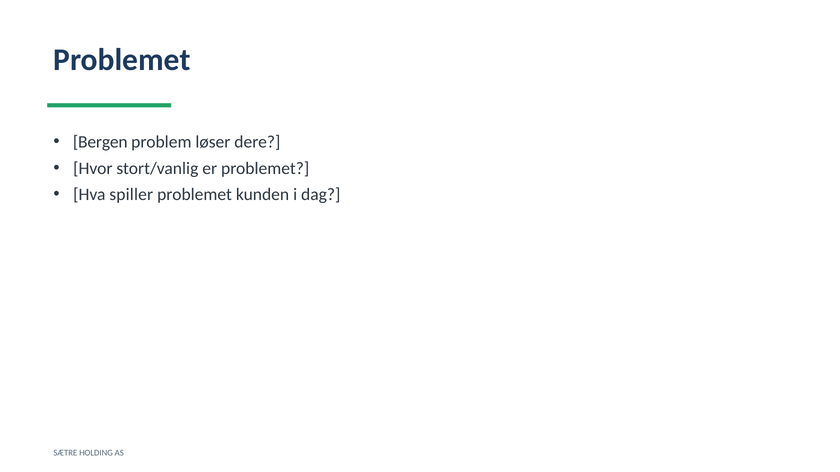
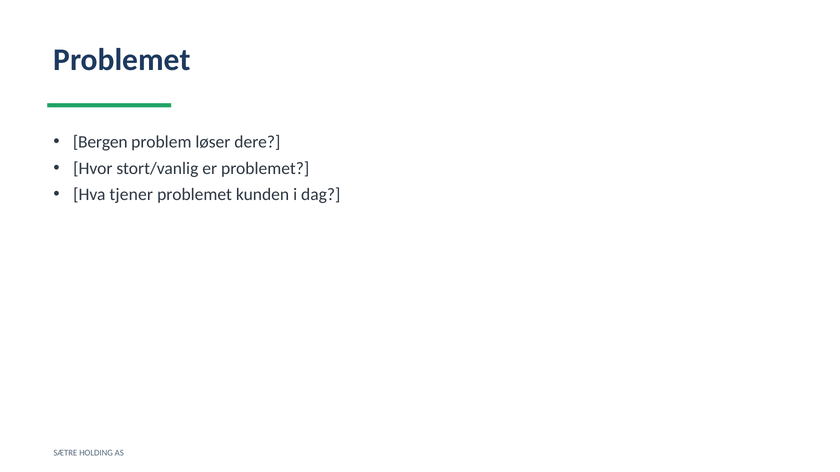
spiller: spiller -> tjener (131, 195)
